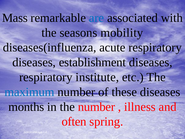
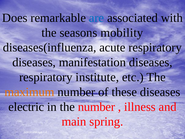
Mass: Mass -> Does (15, 18)
establishment: establishment -> manifestation (92, 62)
maximum colour: blue -> orange (29, 92)
months: months -> electric (26, 107)
often: often -> main (74, 121)
